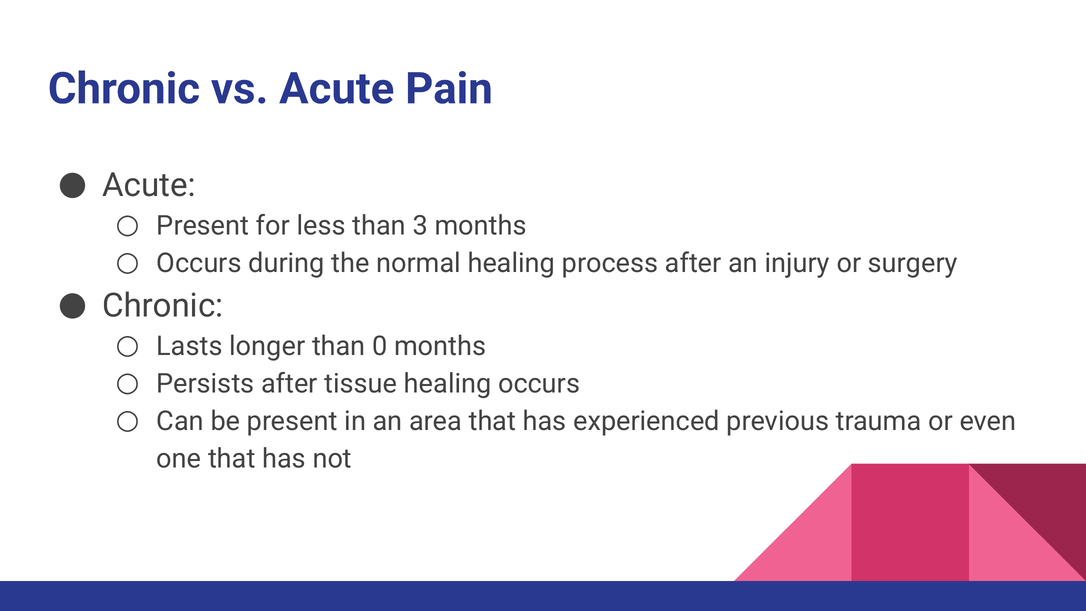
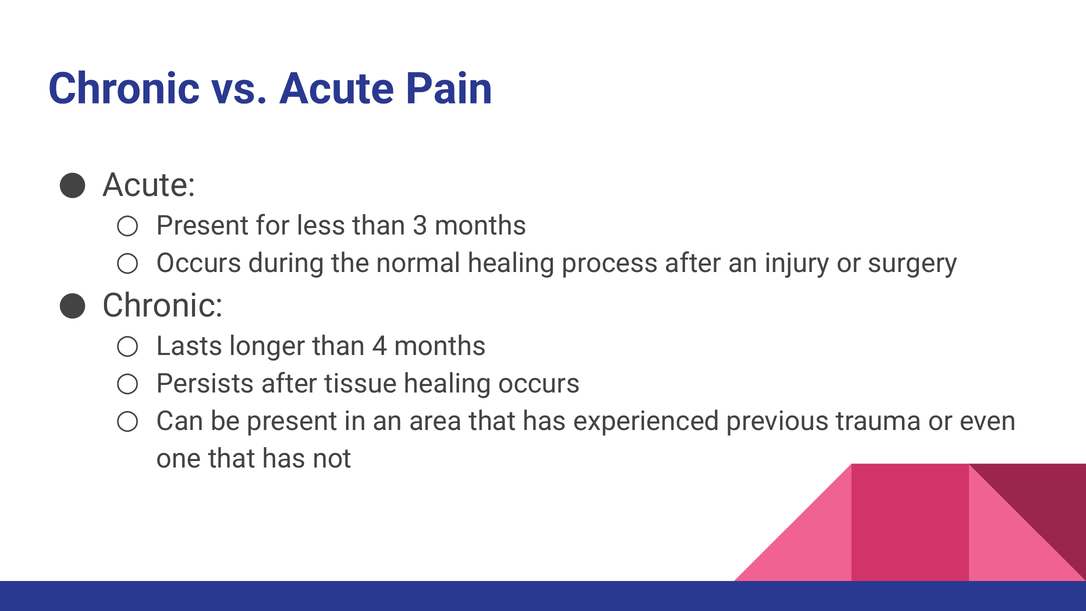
0: 0 -> 4 (380, 346)
